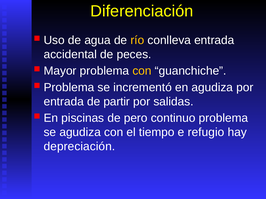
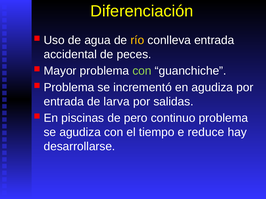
con colour: yellow -> light green (142, 71)
partir: partir -> larva (117, 102)
refugio: refugio -> reduce (206, 133)
depreciación: depreciación -> desarrollarse (79, 147)
